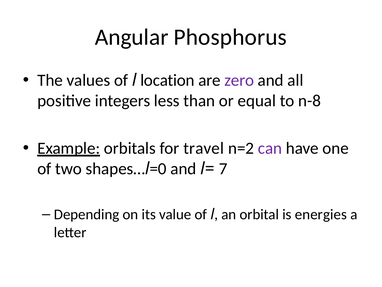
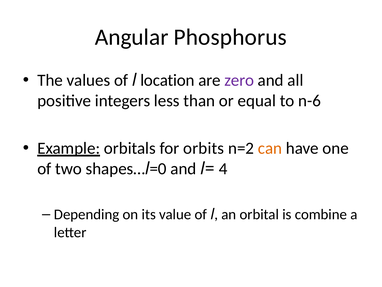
n-8: n-8 -> n-6 (309, 101)
travel: travel -> orbits (204, 148)
can colour: purple -> orange (270, 148)
7: 7 -> 4 (223, 168)
energies: energies -> combine (321, 214)
